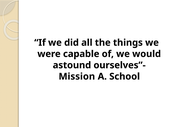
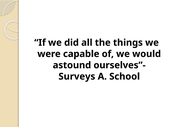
Mission: Mission -> Surveys (77, 76)
